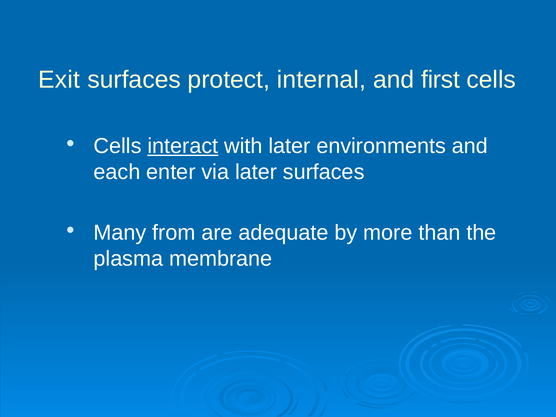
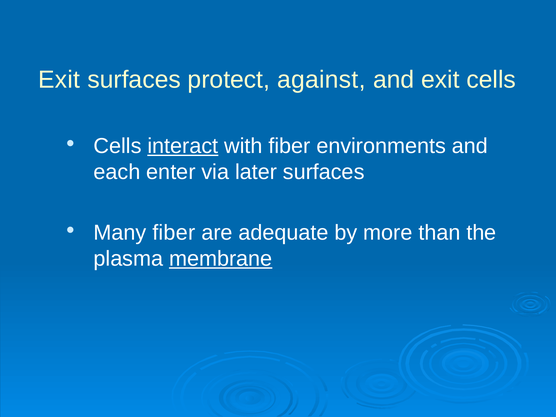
internal: internal -> against (321, 80)
and first: first -> exit (440, 80)
with later: later -> fiber (290, 146)
Many from: from -> fiber (174, 233)
membrane underline: none -> present (221, 259)
